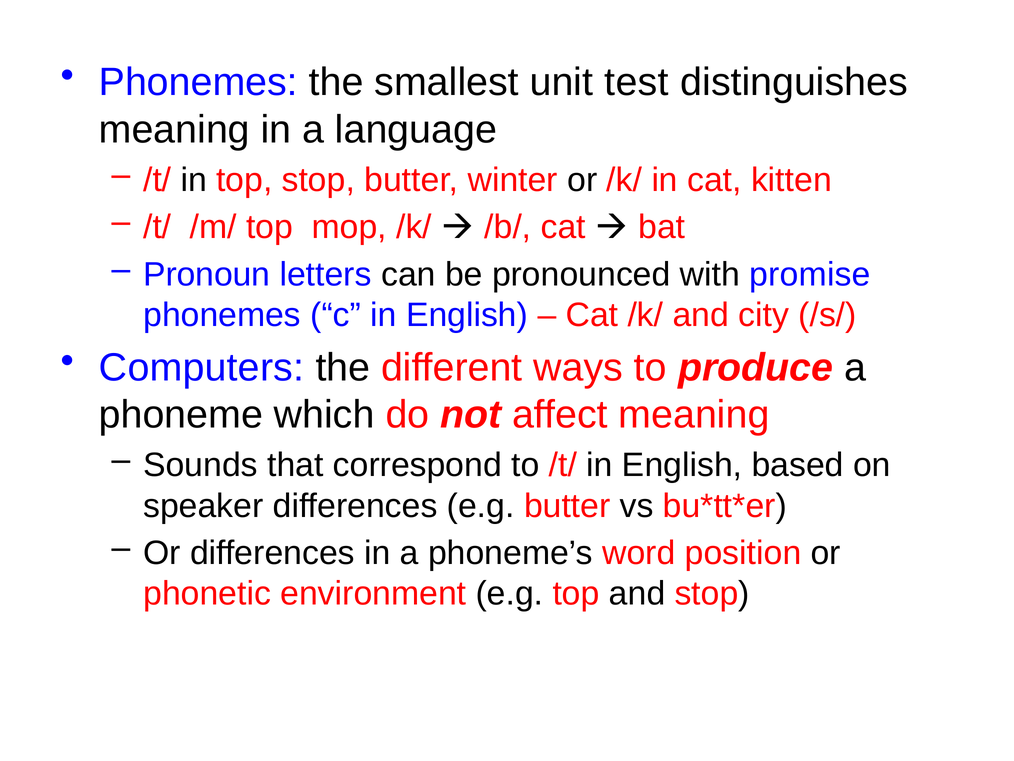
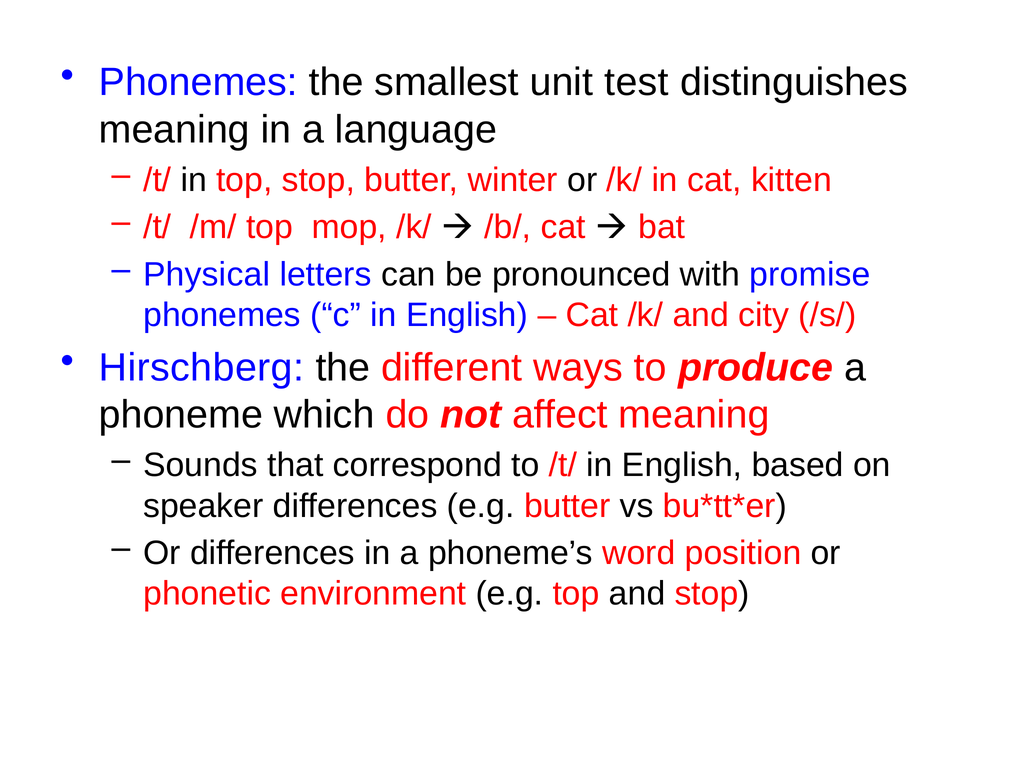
Pronoun: Pronoun -> Physical (207, 274)
Computers: Computers -> Hirschberg (201, 367)
